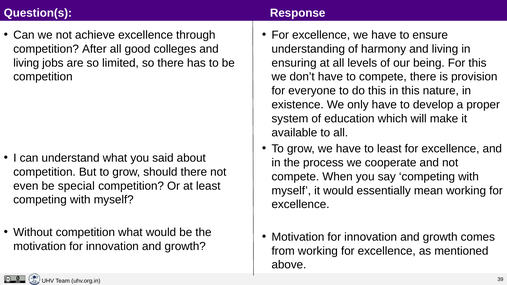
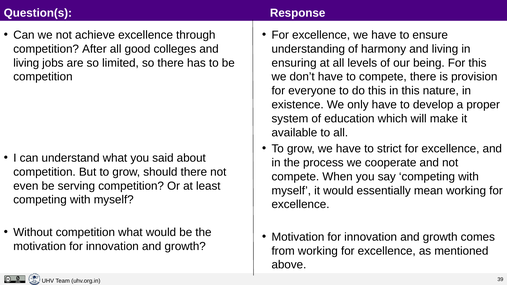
to least: least -> strict (389, 149)
special: special -> serving (76, 186)
